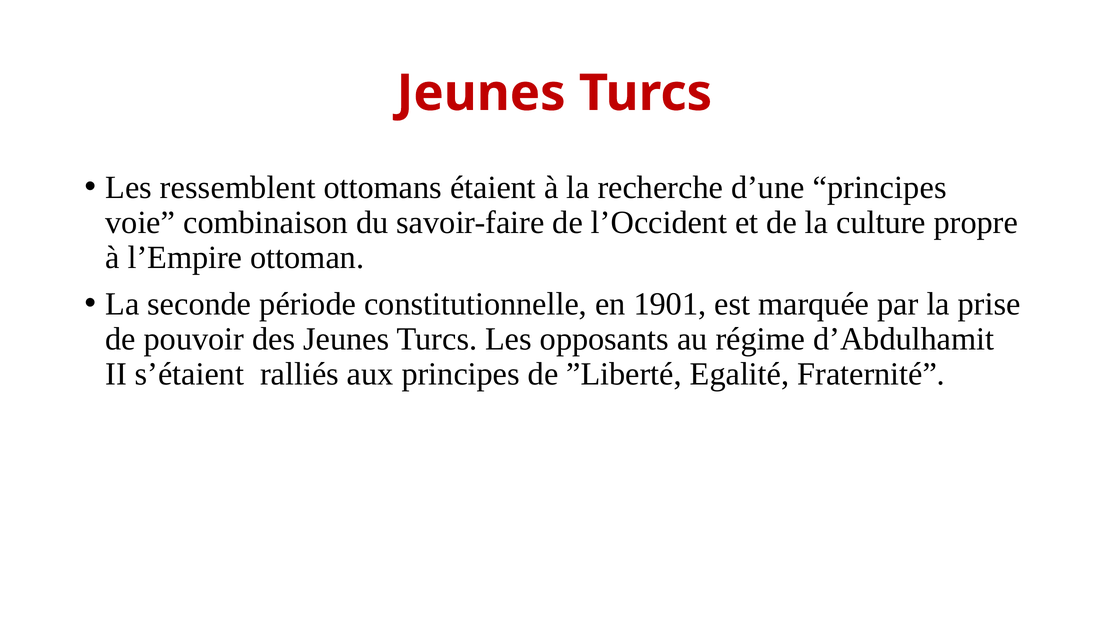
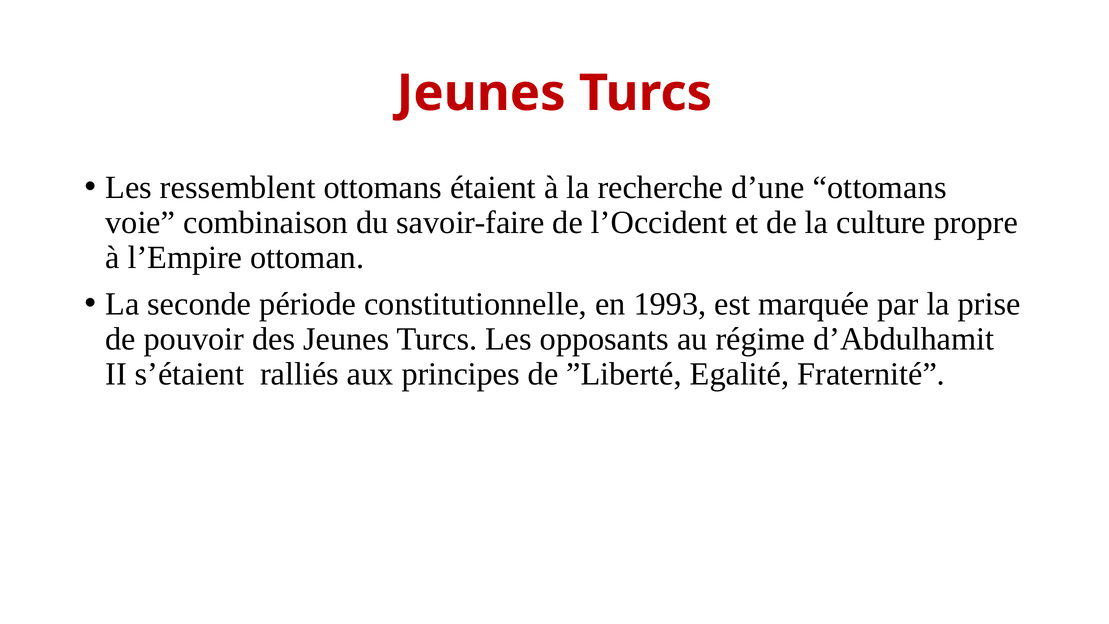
d’une principes: principes -> ottomans (880, 188)
1901: 1901 -> 1993 (670, 304)
